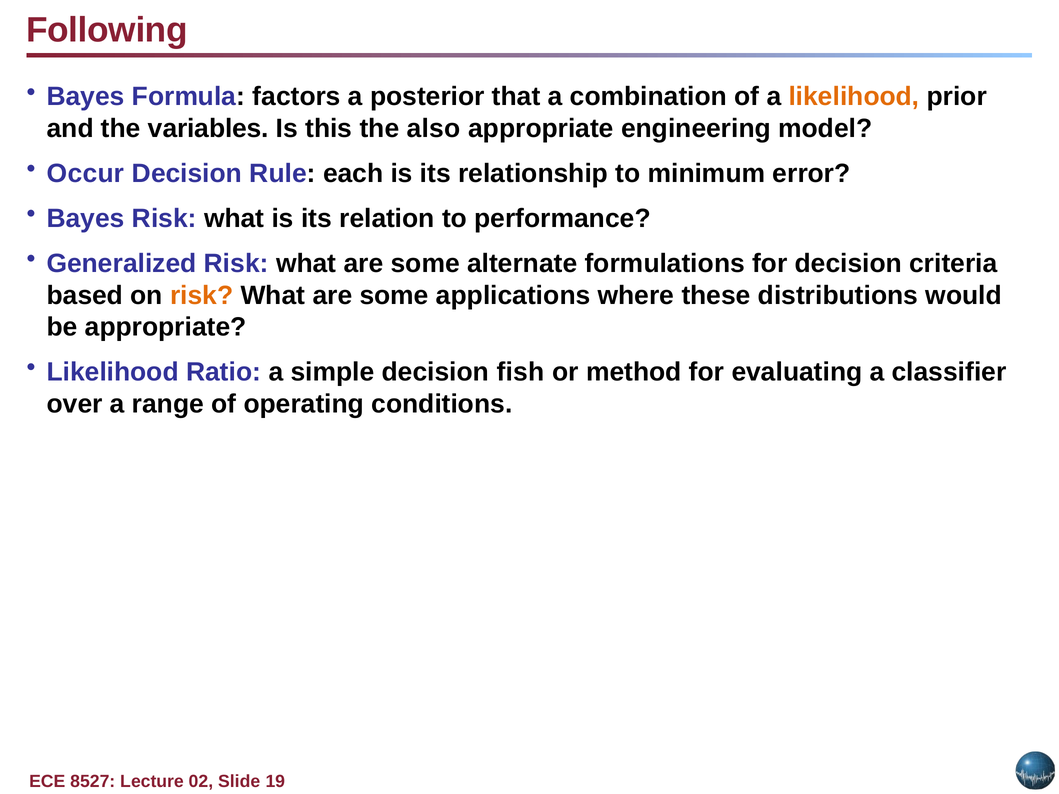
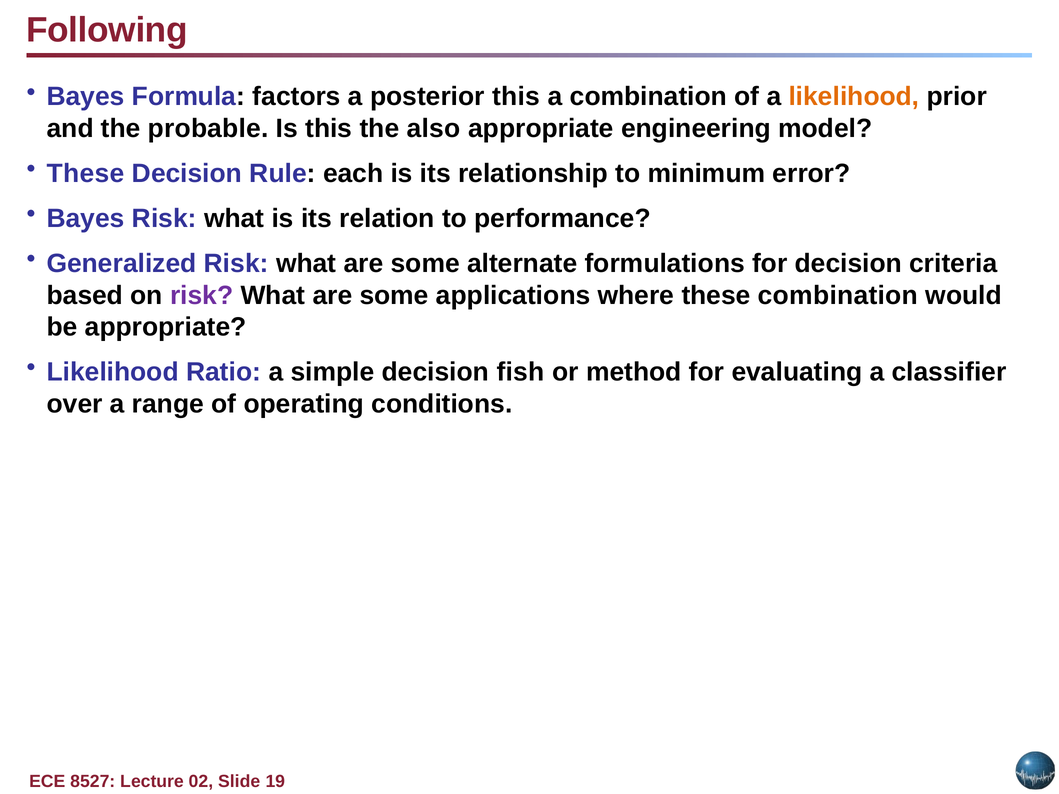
posterior that: that -> this (516, 97)
variables: variables -> probable (208, 129)
Occur: Occur -> These (85, 174)
risk colour: orange -> purple (202, 295)
these distributions: distributions -> combination (838, 295)
